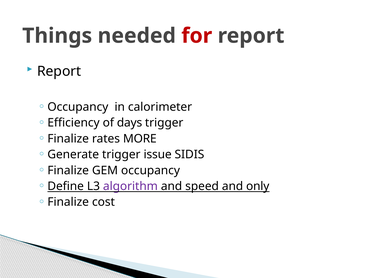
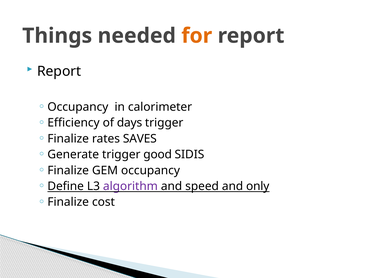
for colour: red -> orange (197, 36)
MORE: MORE -> SAVES (140, 139)
issue: issue -> good (158, 155)
